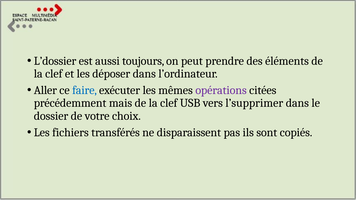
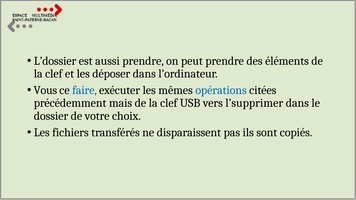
aussi toujours: toujours -> prendre (143, 61)
Aller: Aller -> Vous (45, 90)
opérations colour: purple -> blue (221, 90)
